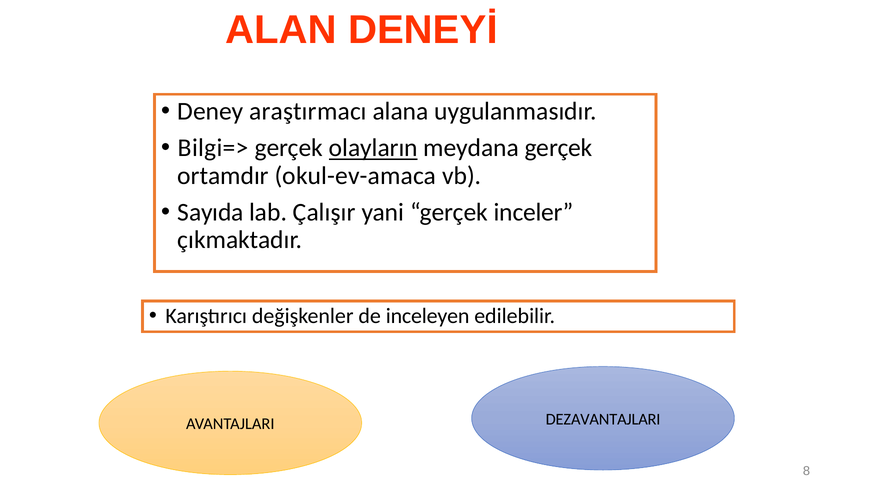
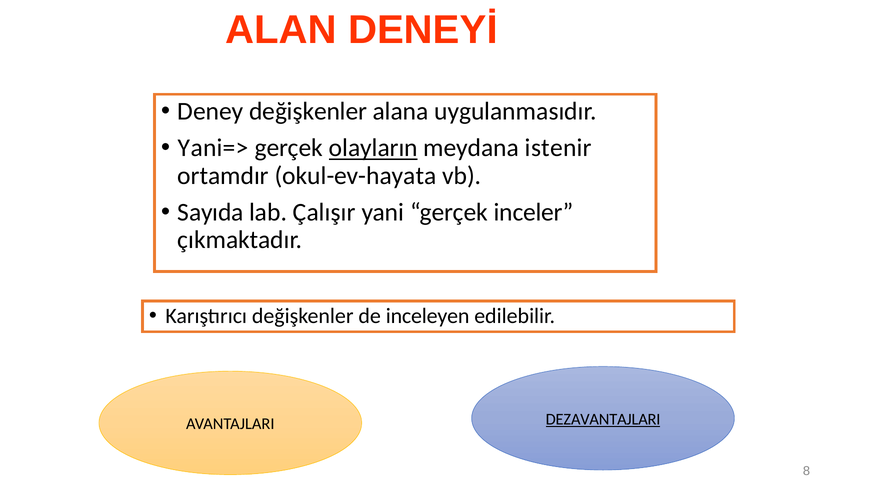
Deney araştırmacı: araştırmacı -> değişkenler (308, 111)
Bilgi=>: Bilgi=> -> Yani=> (213, 148)
meydana gerçek: gerçek -> istenir (558, 148)
okul-ev-amaca: okul-ev-amaca -> okul-ev-hayata (355, 176)
DEZAVANTAJLARI underline: none -> present (603, 420)
